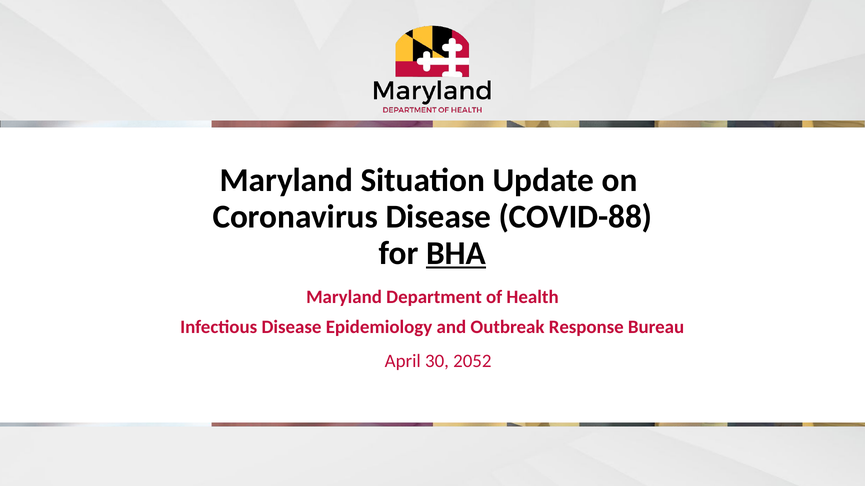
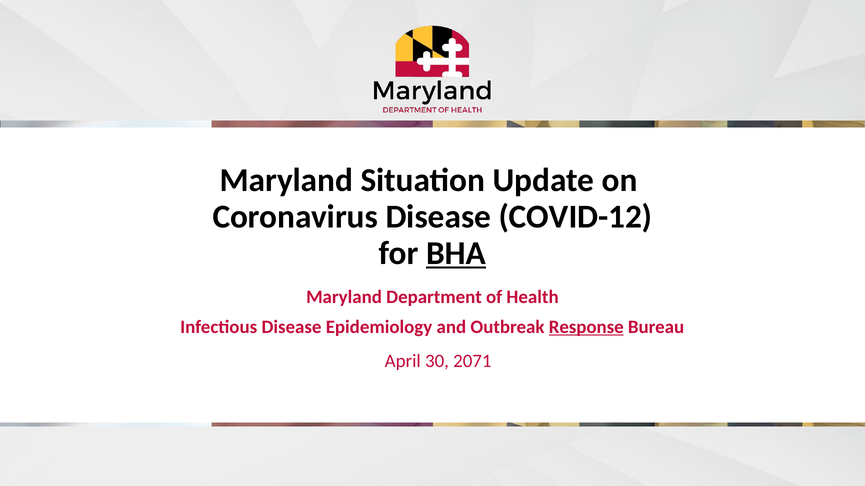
COVID-88: COVID-88 -> COVID-12 (575, 217)
Response underline: none -> present (586, 327)
2052: 2052 -> 2071 (472, 361)
